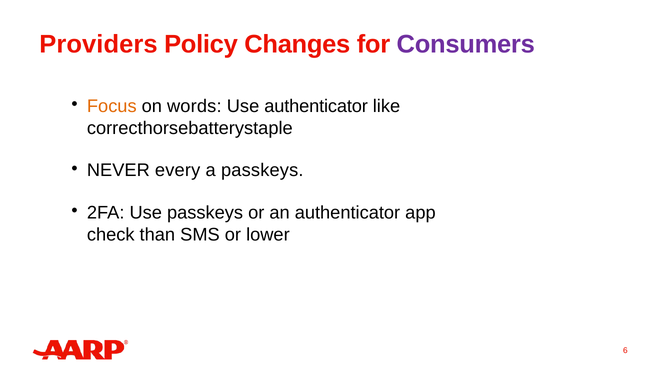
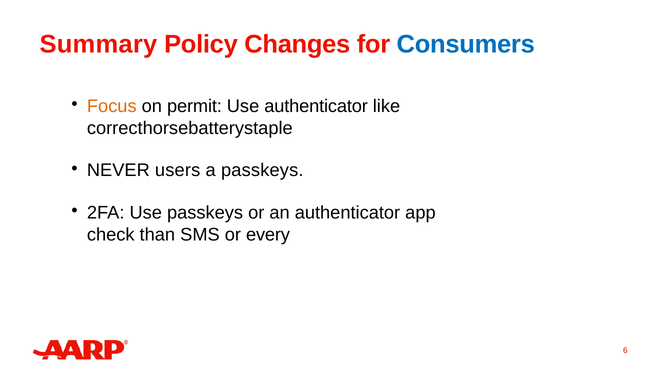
Providers: Providers -> Summary (98, 45)
Consumers colour: purple -> blue (466, 45)
words: words -> permit (194, 106)
every: every -> users (178, 170)
lower: lower -> every (268, 235)
